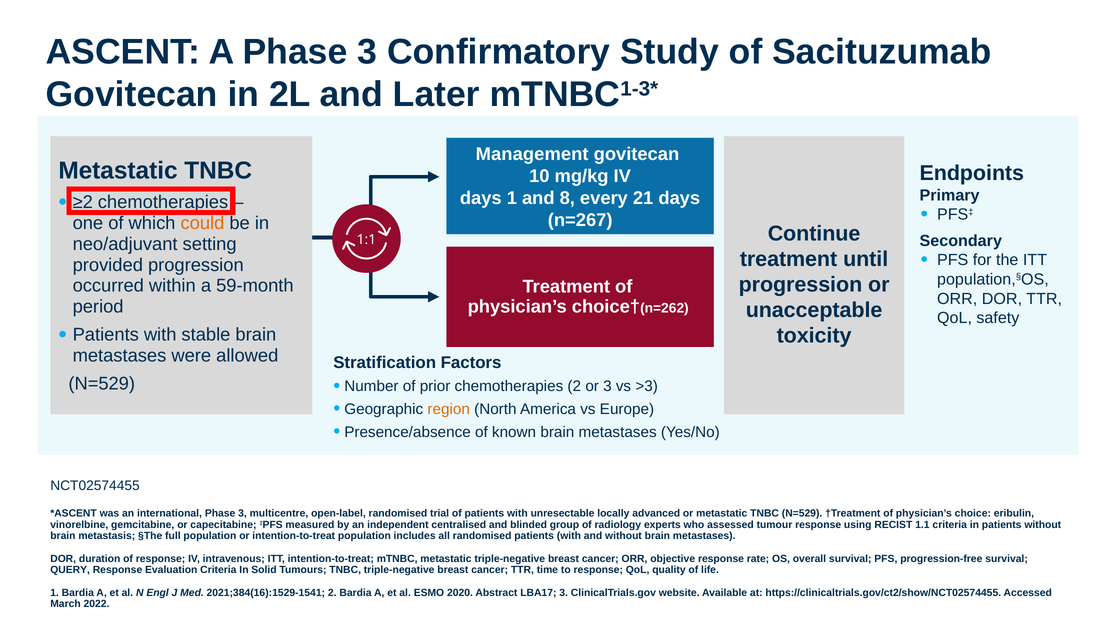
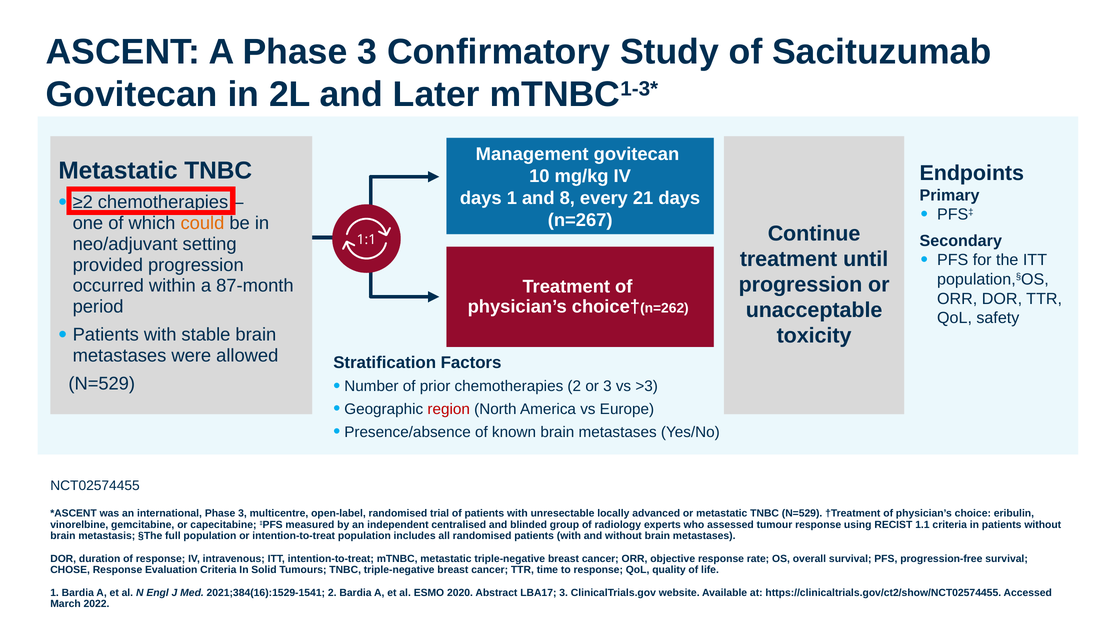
59-month: 59-month -> 87-month (255, 286)
region colour: orange -> red (449, 409)
QUERY: QUERY -> CHOSE (70, 569)
